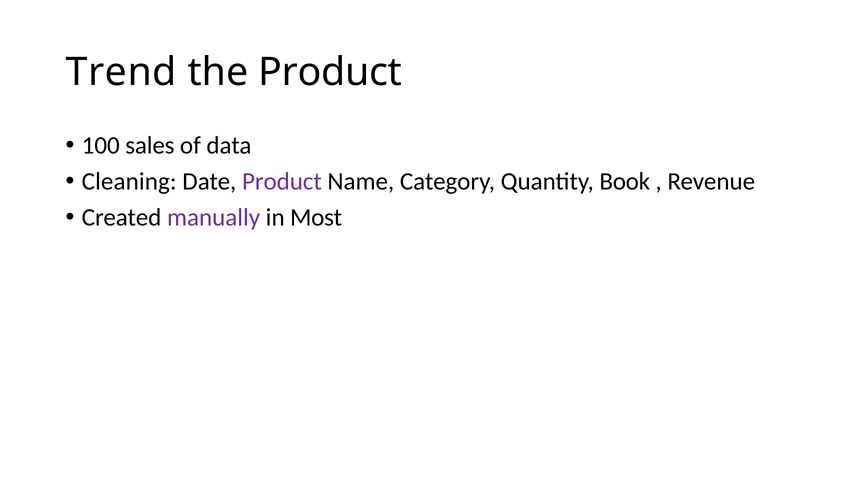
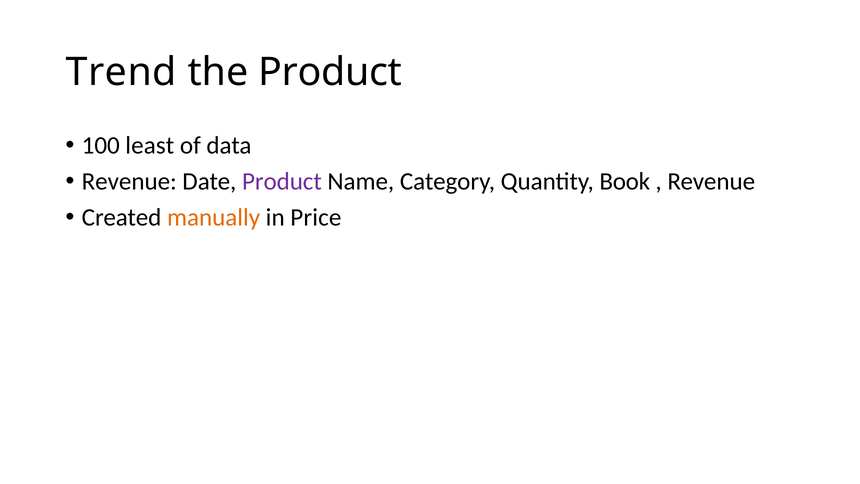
sales: sales -> least (150, 145)
Cleaning: Cleaning -> Revenue (129, 181)
manually colour: purple -> orange (214, 218)
Most: Most -> Price (316, 218)
